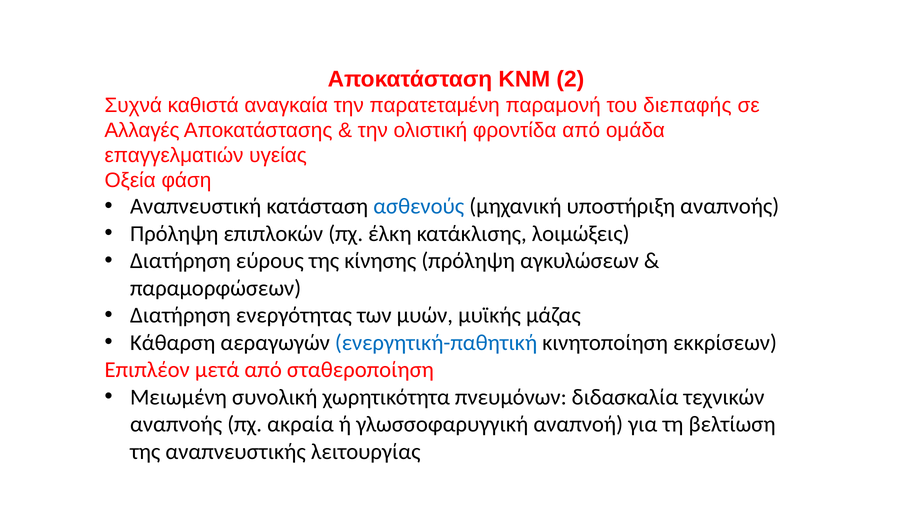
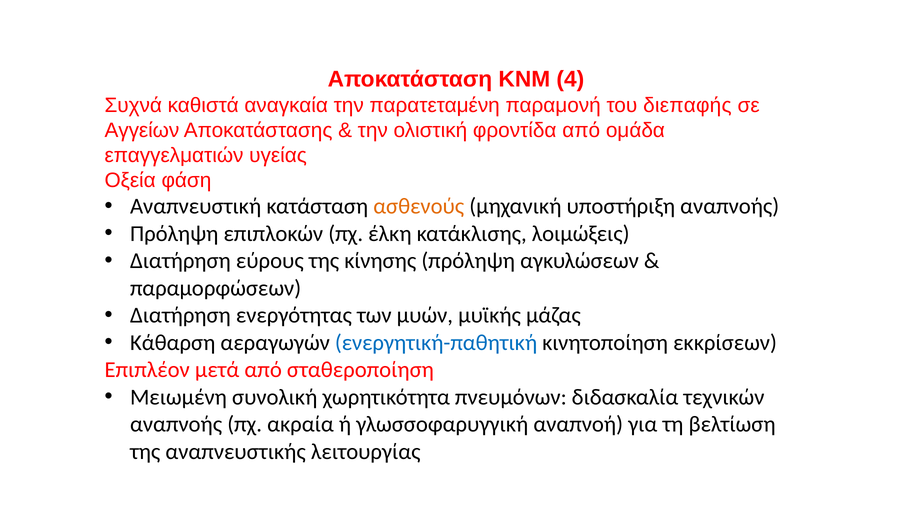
2: 2 -> 4 (570, 79)
Αλλαγές: Αλλαγές -> Αγγείων (142, 130)
ασθενούς colour: blue -> orange (419, 206)
